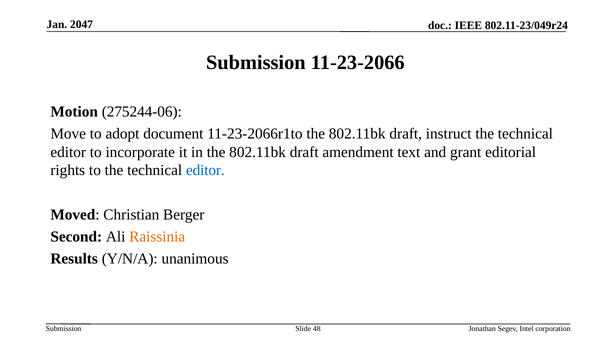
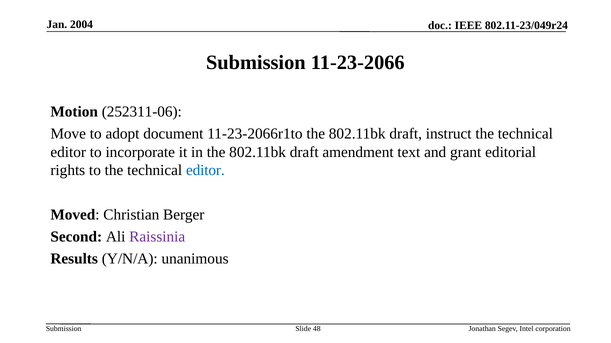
2047: 2047 -> 2004 (82, 24)
275244-06: 275244-06 -> 252311-06 (142, 112)
Raissinia colour: orange -> purple (157, 237)
